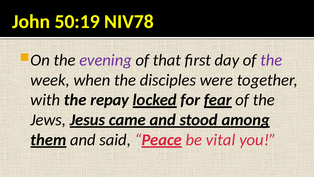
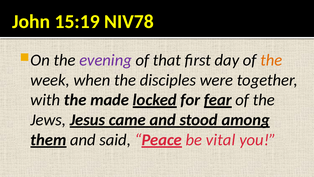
50:19: 50:19 -> 15:19 (77, 21)
the colour: purple -> orange (271, 60)
repay: repay -> made (110, 100)
